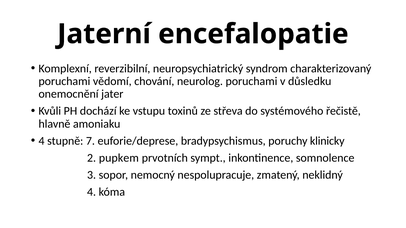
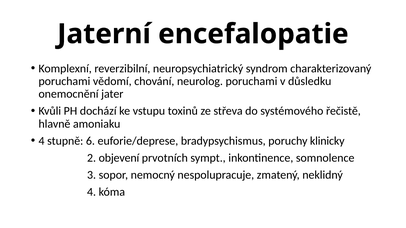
7: 7 -> 6 (90, 141)
pupkem: pupkem -> objevení (119, 158)
